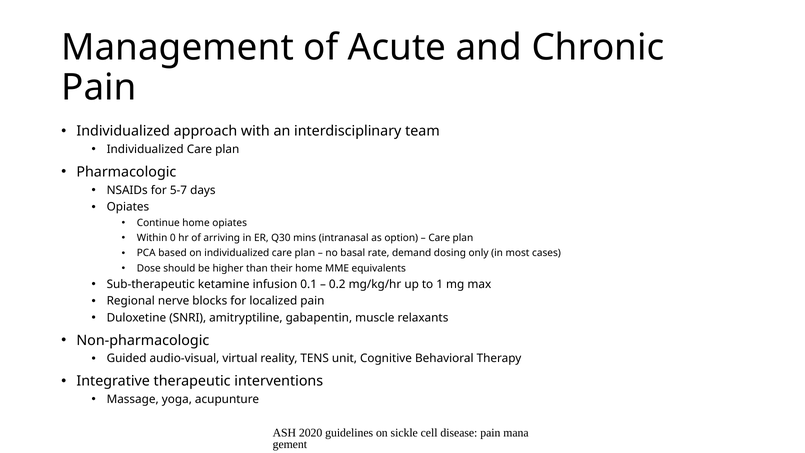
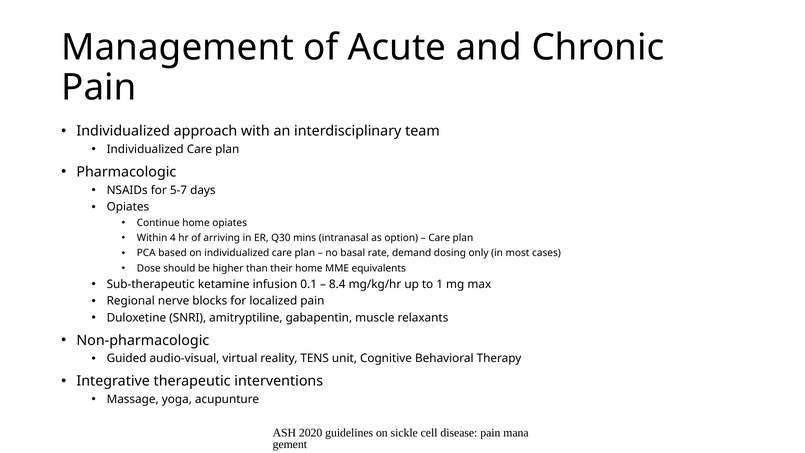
0: 0 -> 4 (173, 238)
0.2: 0.2 -> 8.4 (337, 284)
